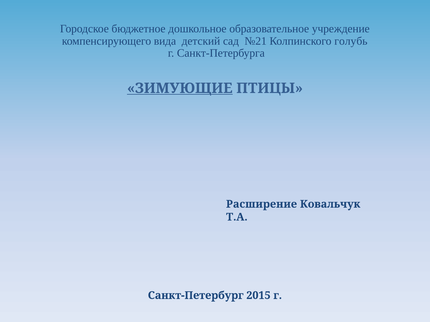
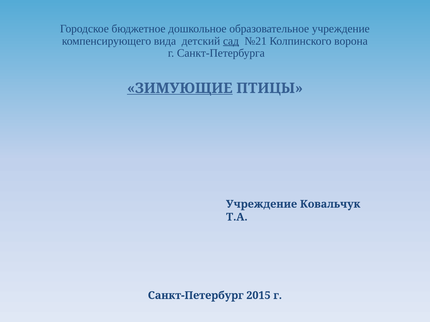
сад underline: none -> present (231, 41)
голубь: голубь -> ворона (351, 41)
Расширение: Расширение -> Учреждение (262, 204)
